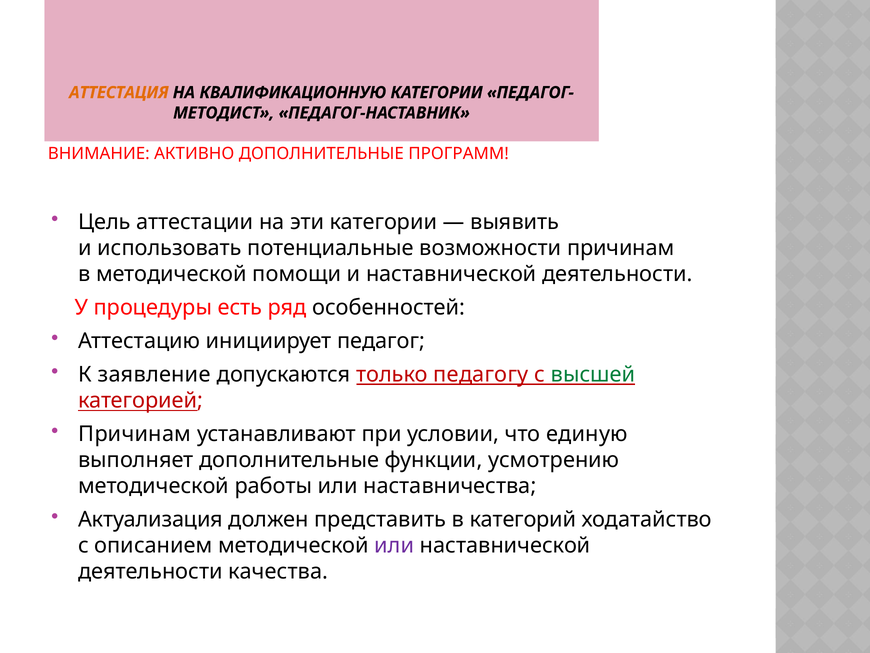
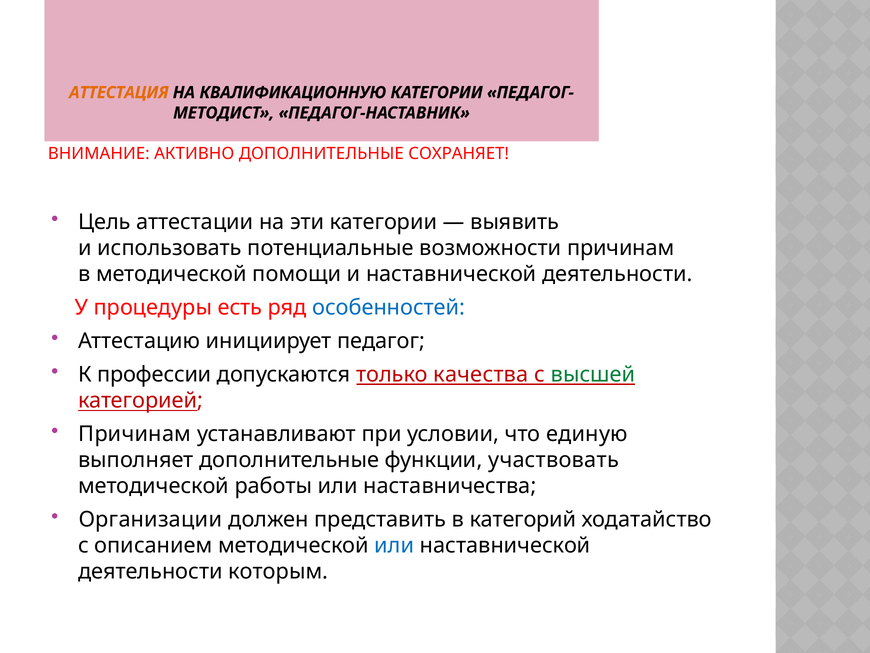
ПРОГРАММ: ПРОГРАММ -> СОХРАНЯЕТ (459, 154)
особенностей colour: black -> blue (389, 307)
заявление: заявление -> профессии (154, 374)
педагогу: педагогу -> качества (481, 374)
усмотрению: усмотрению -> участвовать (554, 460)
Актуализация: Актуализация -> Организации (150, 519)
или colour: purple -> blue (394, 545)
качества: качества -> которым (278, 571)
